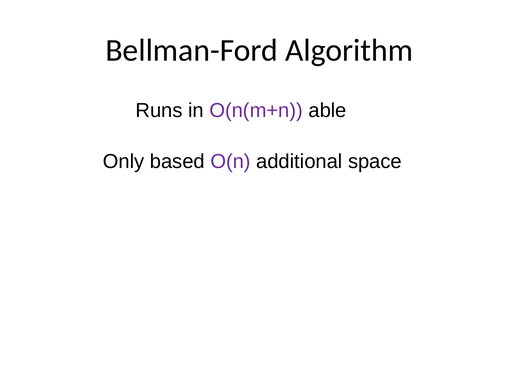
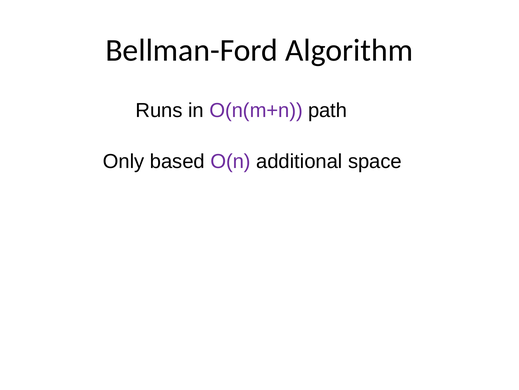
able: able -> path (328, 110)
